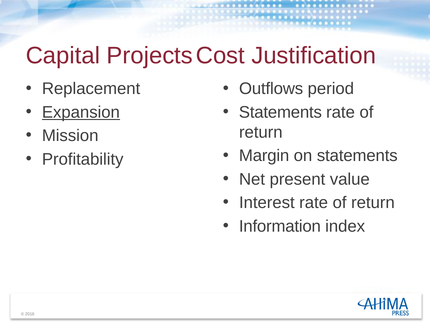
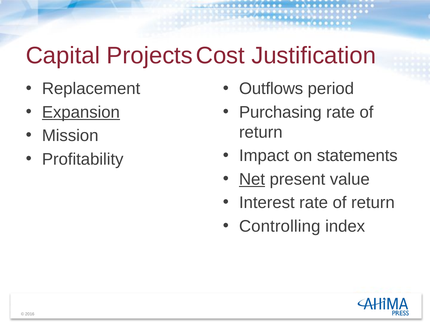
Statements: Statements -> Purchasing (280, 112)
Margin: Margin -> Impact (264, 156)
Net underline: none -> present (252, 179)
Information: Information -> Controlling (280, 226)
